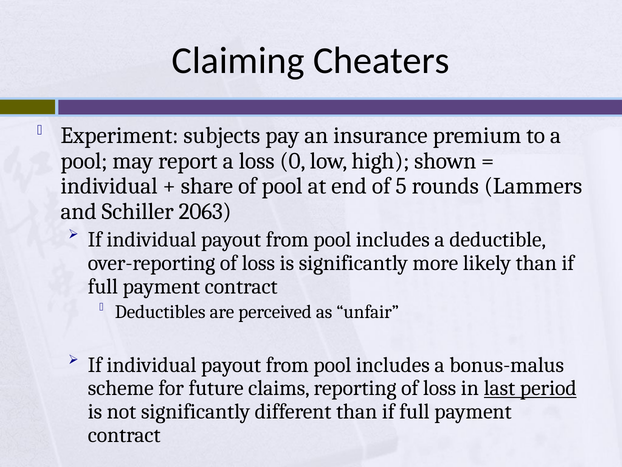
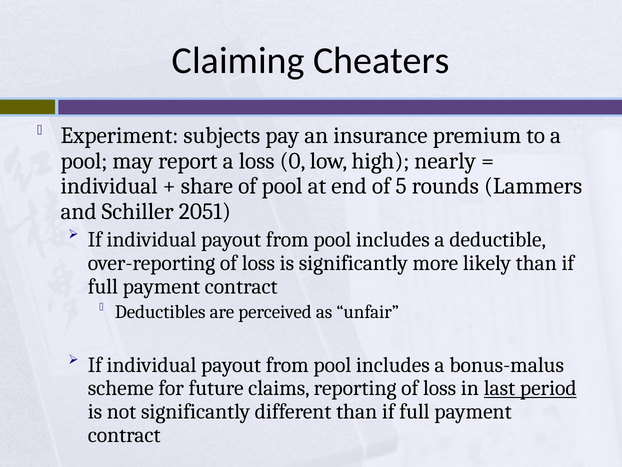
shown: shown -> nearly (445, 161)
2063: 2063 -> 2051 (205, 211)
